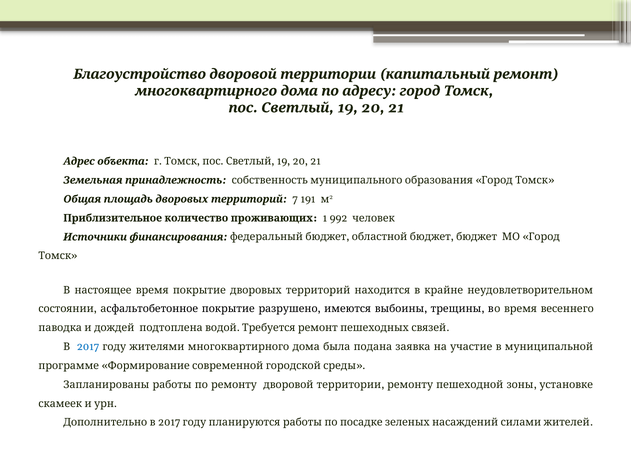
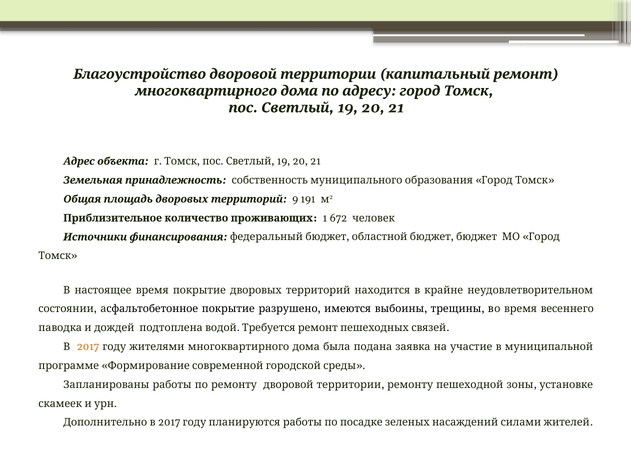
7: 7 -> 9 (295, 199)
992: 992 -> 672 (338, 218)
2017 colour: blue -> orange (88, 347)
